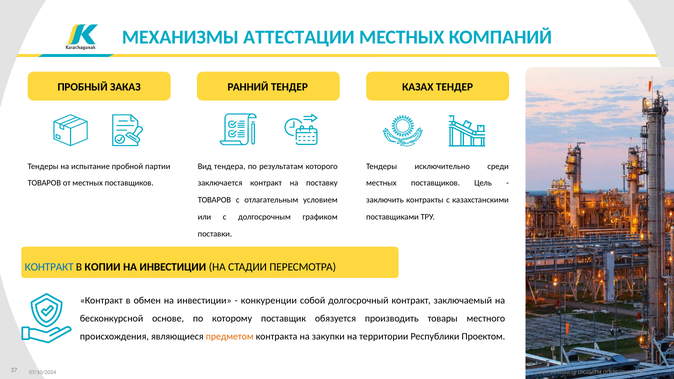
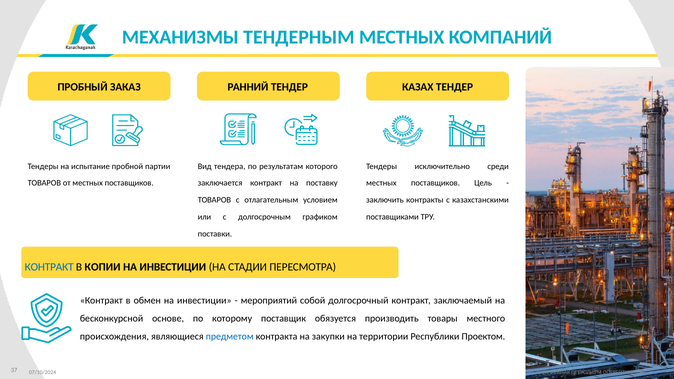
АТТЕСТАЦИИ: АТТЕСТАЦИИ -> ТЕНДЕРНЫМ (299, 37)
конкуренции: конкуренции -> мероприятий (269, 301)
предметом colour: orange -> blue (230, 336)
